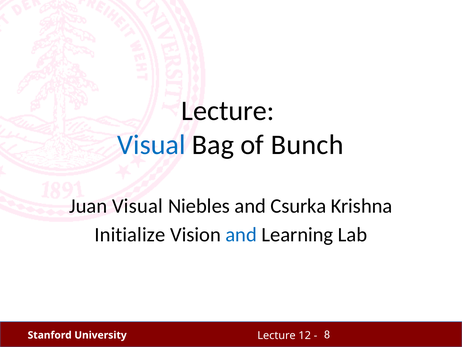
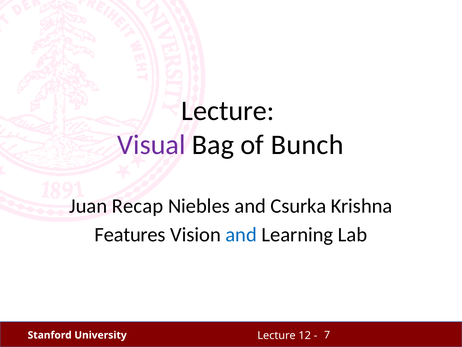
Visual colour: blue -> purple (151, 145)
Juan Visual: Visual -> Recap (137, 206)
Initialize: Initialize -> Features (130, 234)
8: 8 -> 7 (327, 334)
